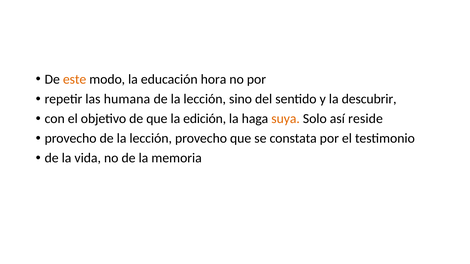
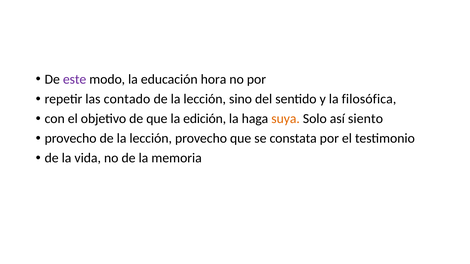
este colour: orange -> purple (75, 79)
humana: humana -> contado (127, 99)
descubrir: descubrir -> filosófica (369, 99)
reside: reside -> siento (365, 119)
